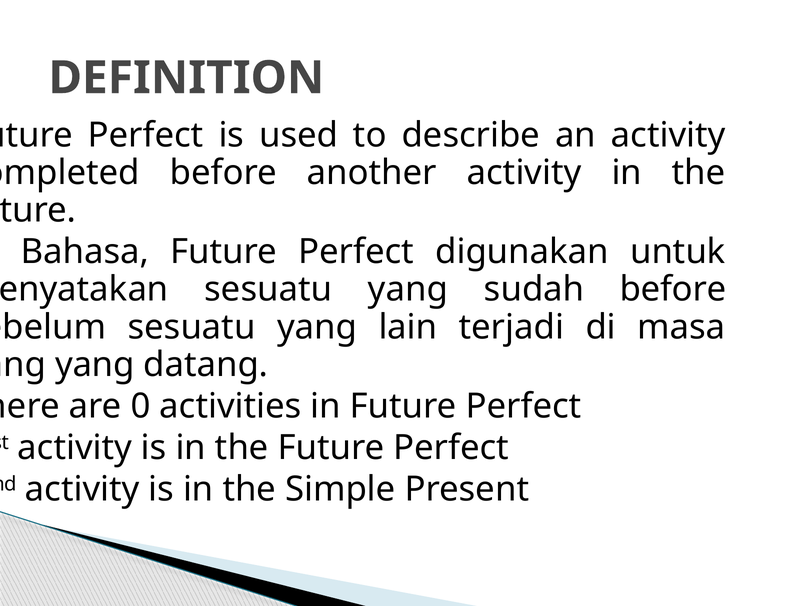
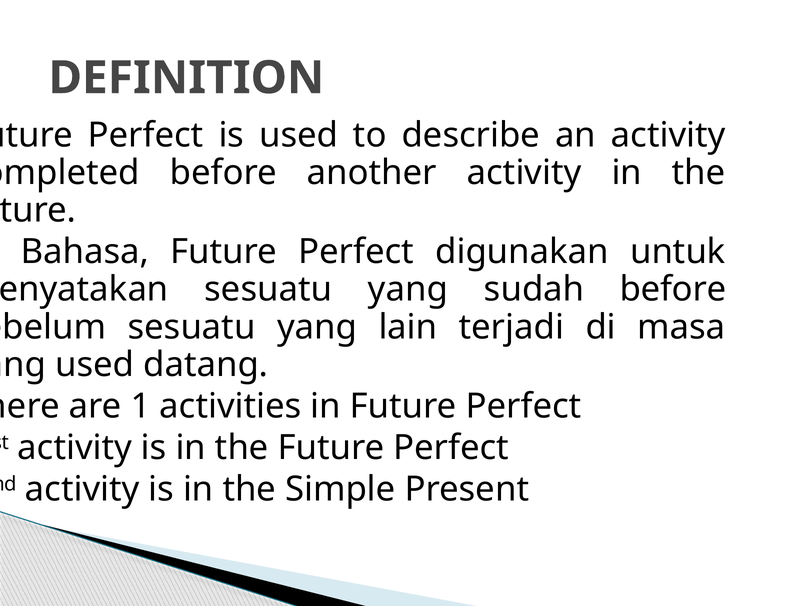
yang: yang -> used (95, 365)
0: 0 -> 1 (141, 406)
